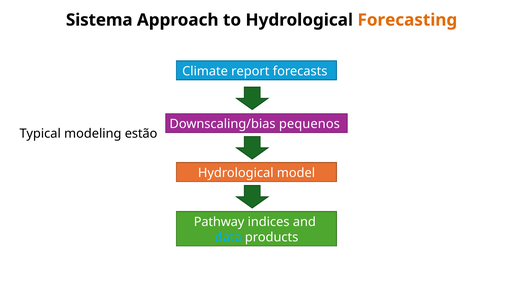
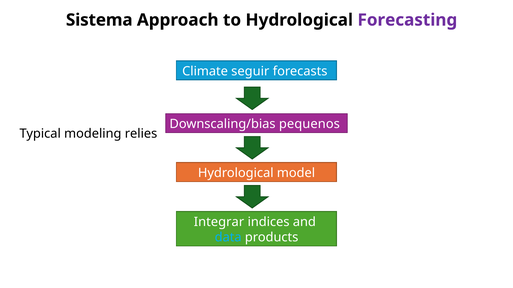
Forecasting colour: orange -> purple (407, 20)
report: report -> seguir (250, 71)
estão: estão -> relies (141, 134)
Pathway: Pathway -> Integrar (219, 222)
